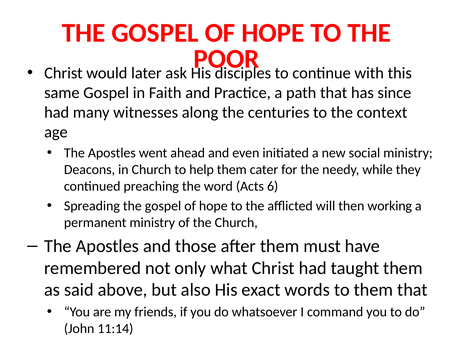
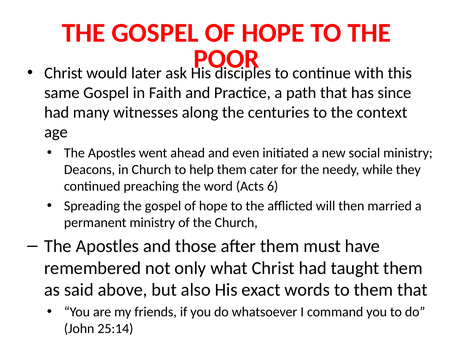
working: working -> married (390, 206)
11:14: 11:14 -> 25:14 (115, 328)
